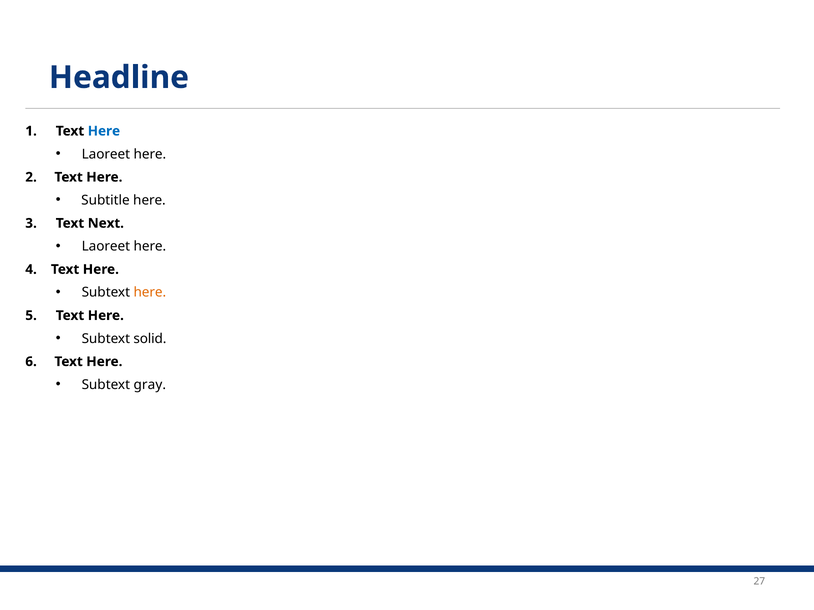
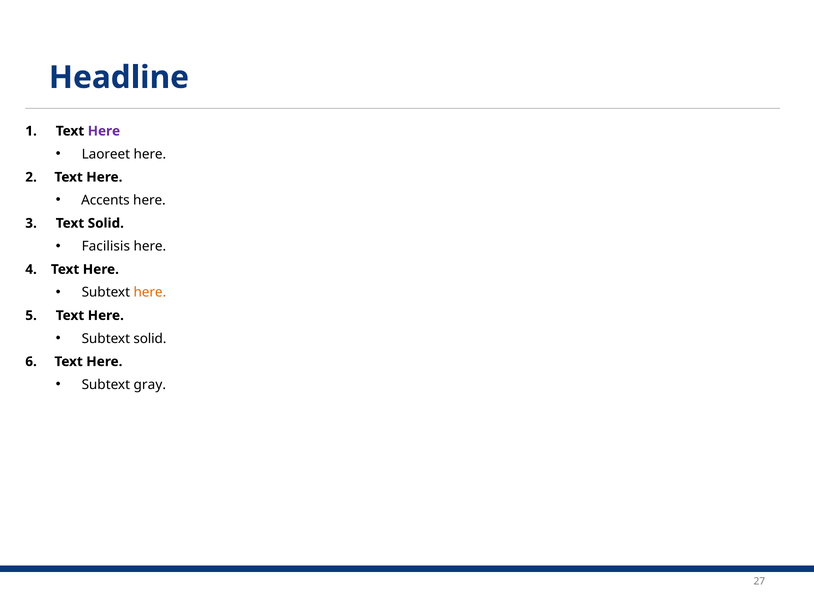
Here colour: blue -> purple (104, 131)
Subtitle: Subtitle -> Accents (105, 200)
Text Next: Next -> Solid (106, 223)
Laoreet: Laoreet -> Facilisis (106, 247)
